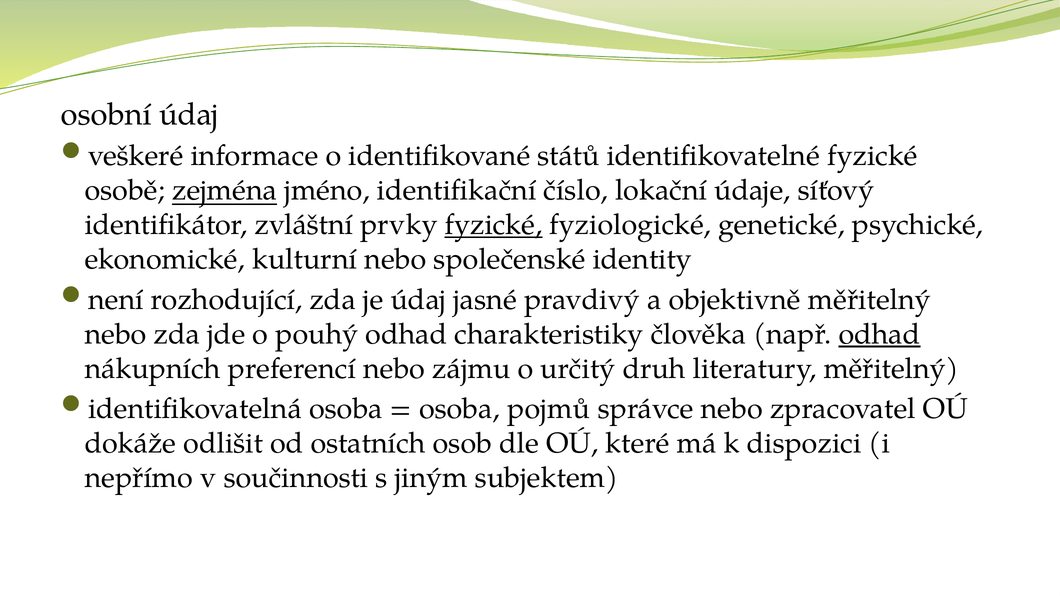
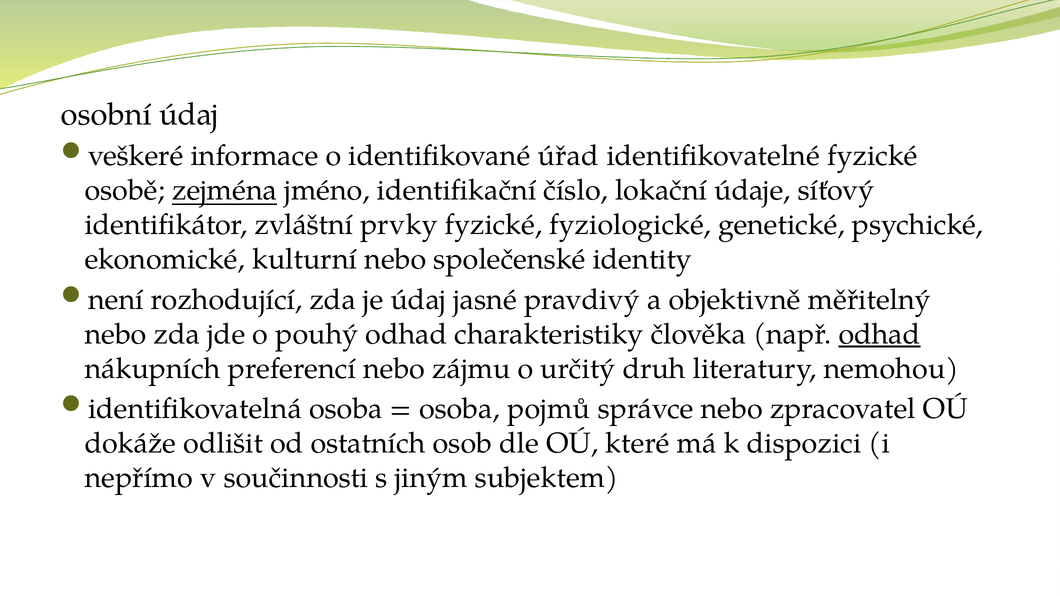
států: států -> úřad (568, 156)
fyzické underline: present -> none (493, 225)
literatury měřitelný: měřitelný -> nemohou (891, 369)
